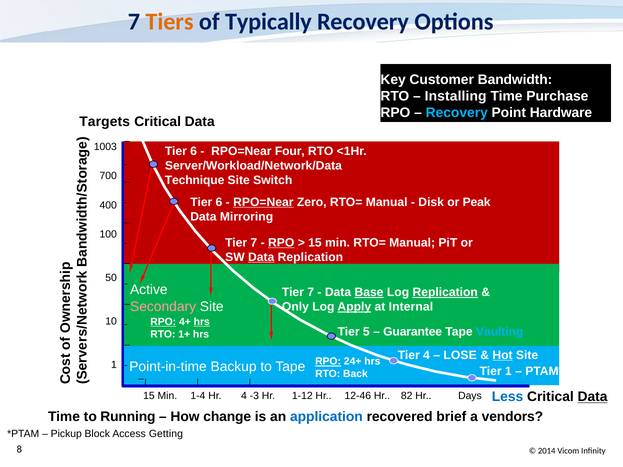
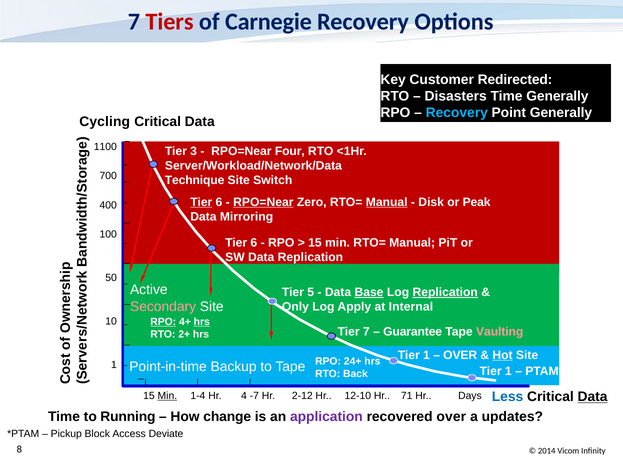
Tiers colour: orange -> red (170, 22)
Typically: Typically -> Carnegie (268, 22)
Bandwidth: Bandwidth -> Redirected (515, 80)
Installing: Installing -> Disasters (456, 96)
Time Purchase: Purchase -> Generally (557, 96)
Point Hardware: Hardware -> Generally (561, 113)
Targets: Targets -> Cycling (105, 122)
1003: 1003 -> 1100 (105, 147)
6: 6 -> 3 (194, 151)
Tier underline: none -> present (201, 202)
Manual underline: none -> present (387, 202)
7: 7 -> 6 (254, 243)
RPO underline: present -> none (281, 243)
Data underline: present -> none (261, 257)
7: 7 -> 5 (311, 292)
Apply underline: present -> none (354, 307)
Tier 5: 5 -> 7 (366, 332)
Vaulting colour: light blue -> pink (500, 332)
1+: 1+ -> 2+ (184, 335)
4: 4 -> 1 (426, 355)
LOSE: LOSE -> OVER (460, 355)
RPO underline: present -> none (328, 362)
Min underline: none -> present (167, 396)
-3: -3 -> -7 (254, 396)
1-12: 1-12 -> 2-12 (302, 396)
12-46: 12-46 -> 12-10 (358, 396)
82: 82 -> 71 (407, 396)
application colour: blue -> purple (326, 417)
recovered brief: brief -> over (451, 417)
vendors: vendors -> updates (512, 417)
Getting: Getting -> Deviate (166, 434)
